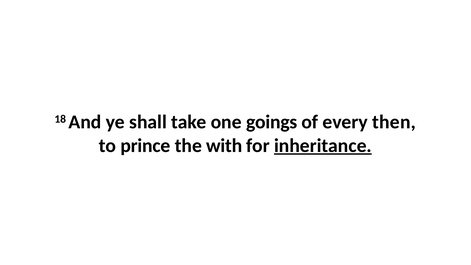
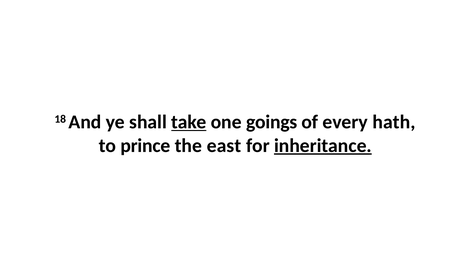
take underline: none -> present (189, 122)
then: then -> hath (394, 122)
with: with -> east (224, 146)
